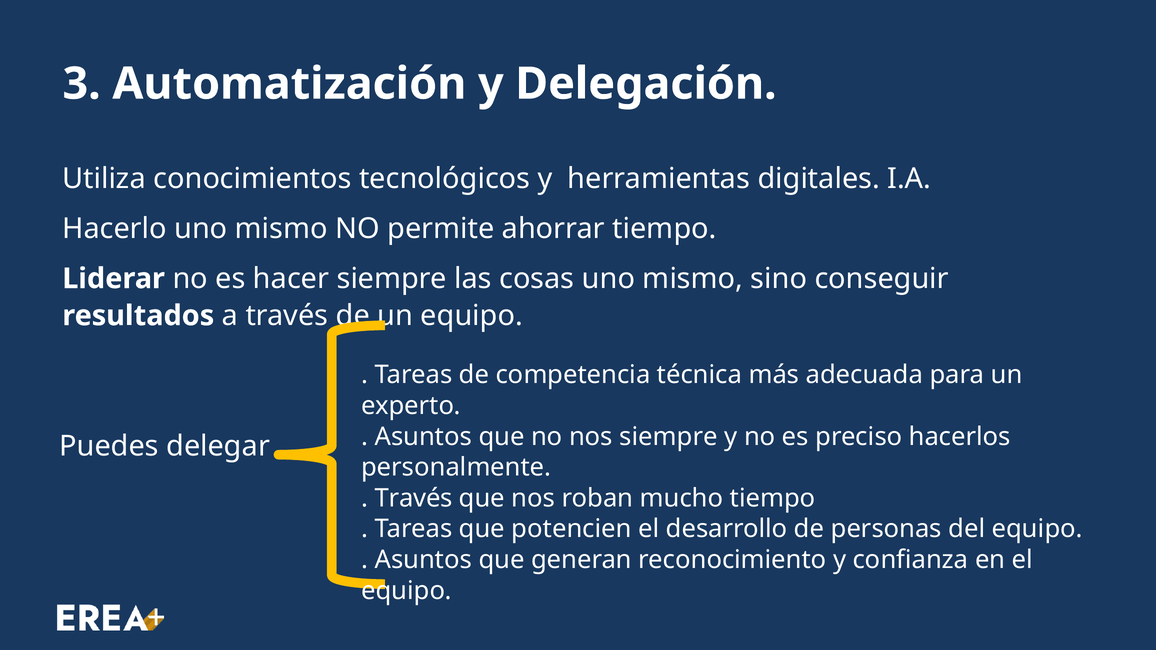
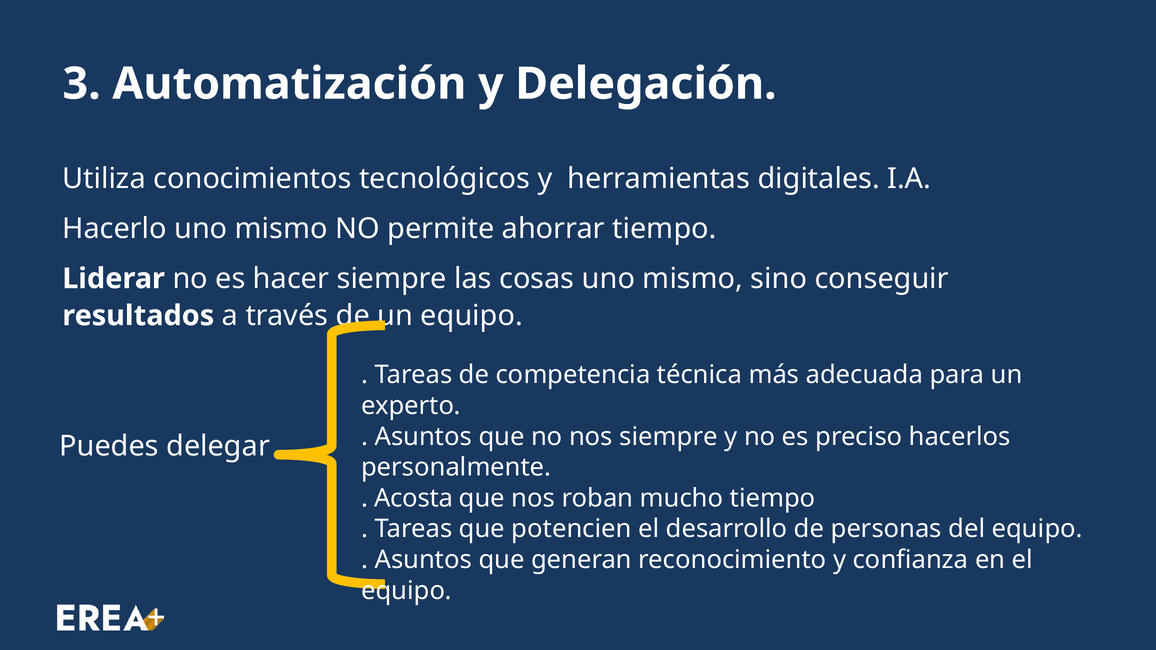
Través: Través -> Acosta (414, 498)
